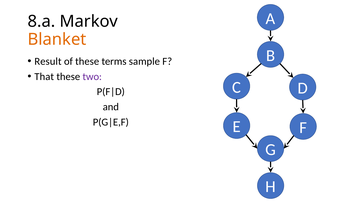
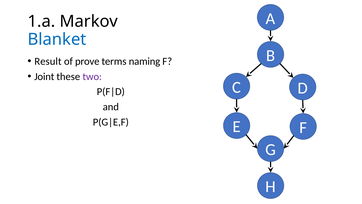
8.a: 8.a -> 1.a (41, 21)
Blanket colour: orange -> blue (57, 39)
of these: these -> prove (87, 61)
sample: sample -> naming (144, 61)
That: That -> Joint (44, 76)
